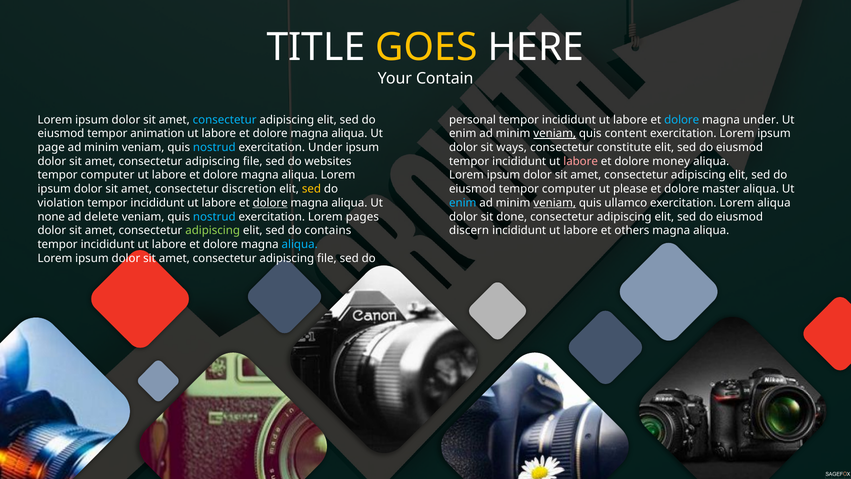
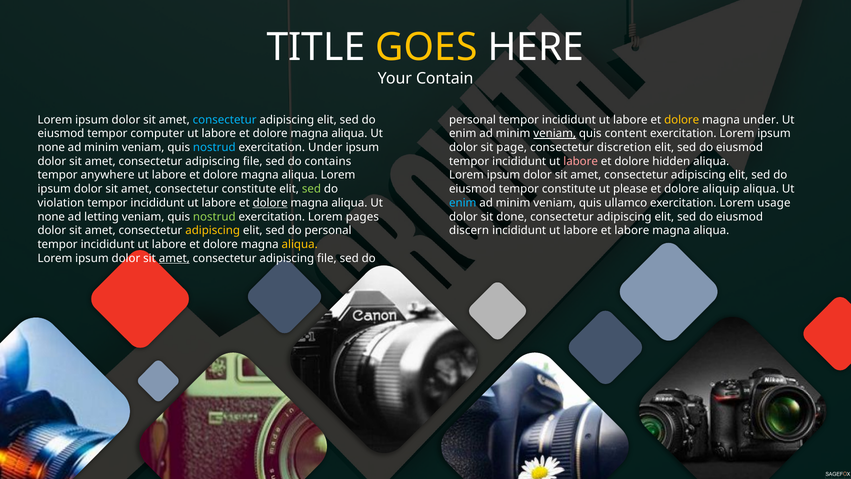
dolore colour: light blue -> yellow (682, 120)
animation: animation -> computer (157, 133)
page: page -> none (51, 147)
ways: ways -> page (512, 147)
constitute: constitute -> discretion (624, 147)
websites: websites -> contains (328, 161)
money: money -> hidden (671, 161)
computer: computer -> anywhere (108, 175)
consectetur discretion: discretion -> constitute (249, 189)
sed colour: yellow -> light green (311, 189)
eiusmod tempor computer: computer -> constitute (569, 189)
master: master -> aliquip (721, 189)
veniam underline: present -> none (555, 203)
Lorem aliqua: aliqua -> usage (774, 203)
delete: delete -> letting (102, 217)
nostrud colour: light blue -> light green (214, 217)
adipiscing colour: light green -> yellow (213, 230)
elit sed do contains: contains -> personal (328, 230)
et others: others -> labore (632, 230)
aliqua colour: light blue -> yellow (300, 244)
amet underline: none -> present (174, 258)
